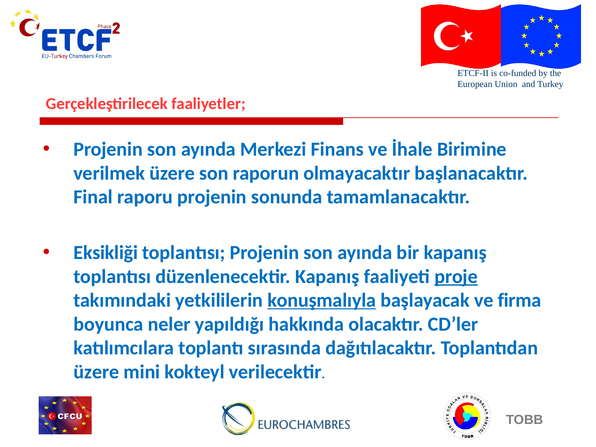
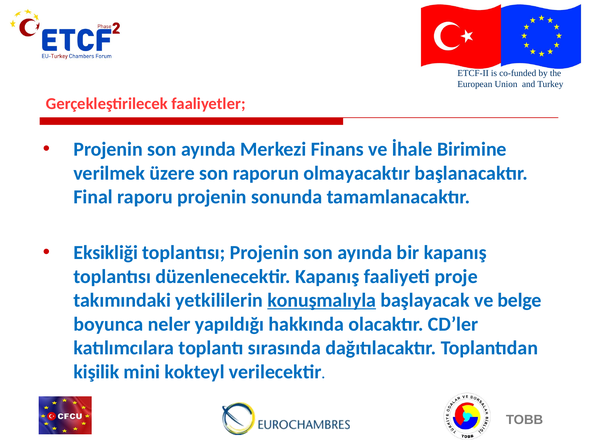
proje underline: present -> none (456, 276)
firma: firma -> belge (520, 300)
üzere: üzere -> kişilik (96, 372)
